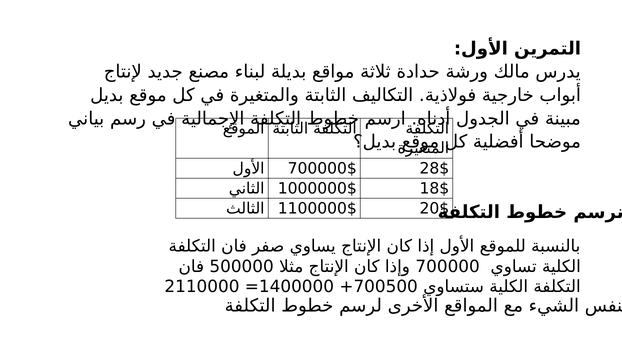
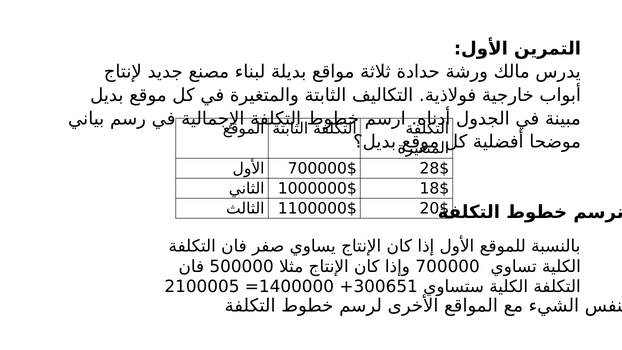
2110000: 2110000 -> 2100005 (202, 287)
700500: 700500 -> 300651 (386, 287)
